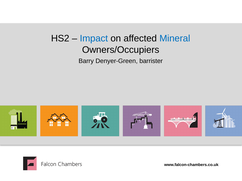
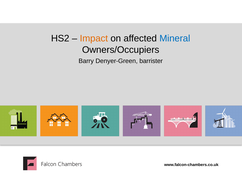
Impact colour: blue -> orange (94, 39)
